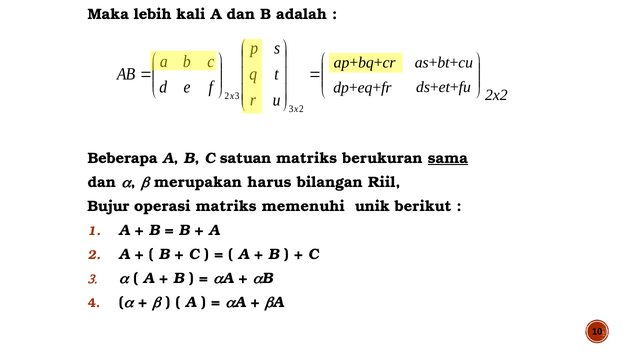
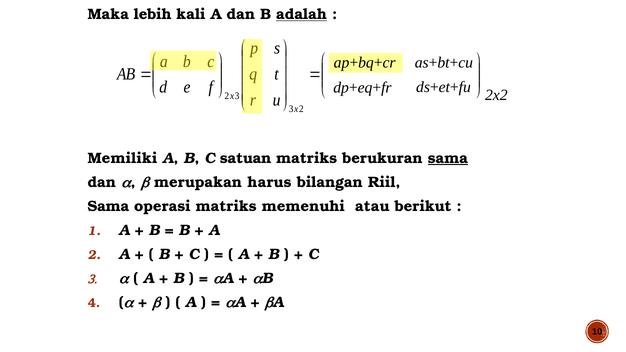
adalah underline: none -> present (302, 14)
Beberapa: Beberapa -> Memiliki (122, 158)
Bujur: Bujur -> Sama (108, 206)
unik: unik -> atau (372, 206)
